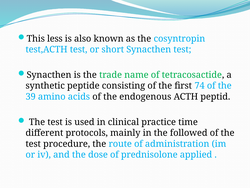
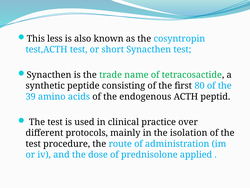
74: 74 -> 80 (200, 86)
time: time -> over (188, 122)
followed: followed -> isolation (189, 133)
